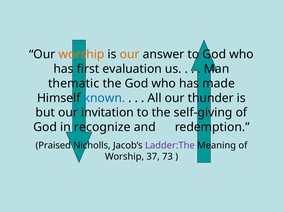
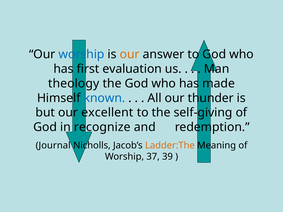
worship colour: orange -> blue (81, 54)
thematic: thematic -> theology (74, 84)
invitation: invitation -> excellent (107, 113)
Praised: Praised -> Journal (53, 146)
Ladder:The colour: purple -> orange (170, 146)
73: 73 -> 39 (167, 157)
